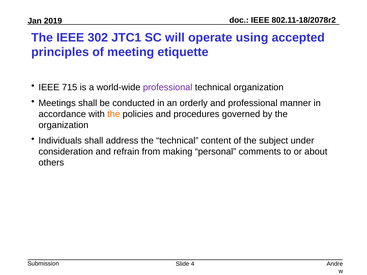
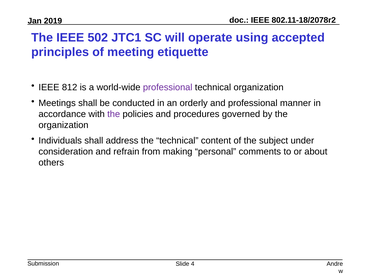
302: 302 -> 502 (98, 38)
715: 715 -> 812 (70, 88)
the colour: orange -> purple (114, 114)
